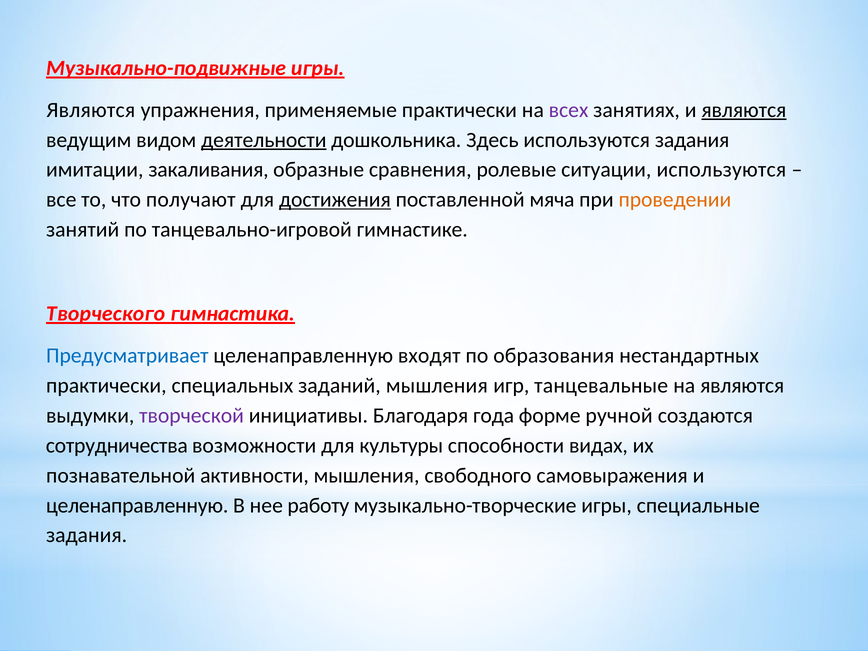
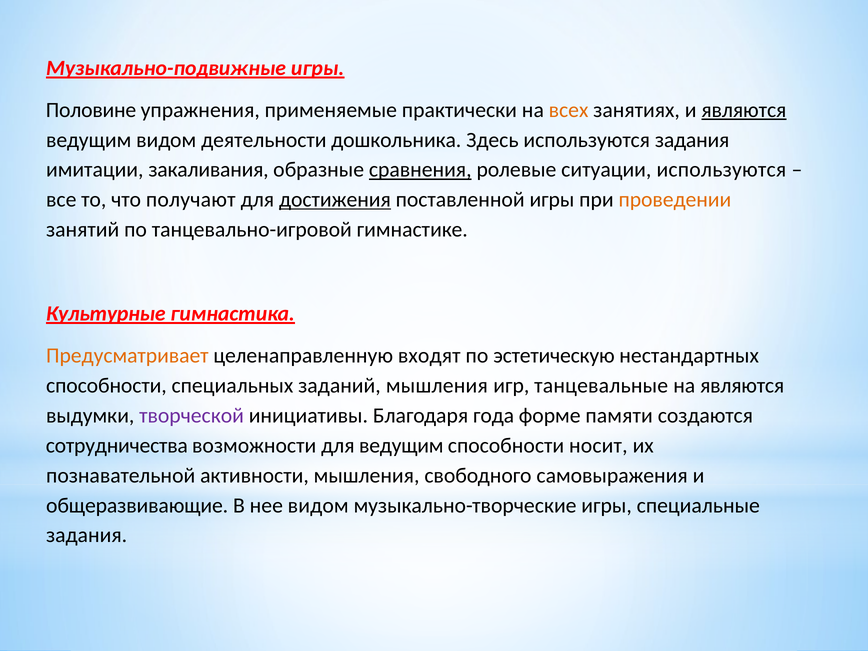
Являются: Являются -> Половине (91, 110)
всех colour: purple -> orange (569, 110)
деятельности underline: present -> none (264, 140)
сравнения underline: none -> present (420, 170)
поставленной мяча: мяча -> игры (552, 200)
Творческого: Творческого -> Культурные (106, 314)
Предусматривает colour: blue -> orange (127, 356)
образования: образования -> эстетическую (554, 356)
практически: практически -> способности (106, 386)
ручной: ручной -> памяти (619, 416)
для культуры: культуры -> ведущим (401, 445)
видах: видах -> носит (598, 445)
целенаправленную: целенаправленную -> общеразвивающие (137, 505)
нее работу: работу -> видом (318, 505)
